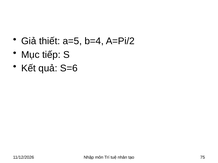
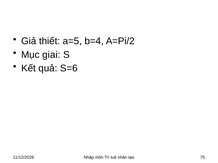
tiếp: tiếp -> giai (51, 55)
